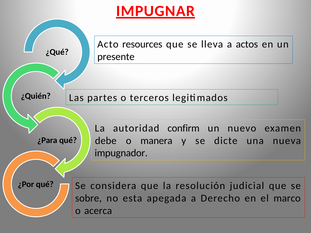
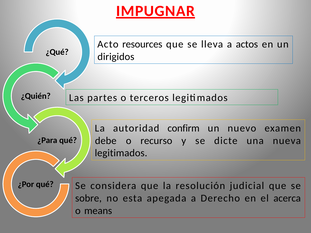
presente: presente -> dirigidos (116, 57)
manera: manera -> recurso (156, 141)
impugnador: impugnador -> legitimados (121, 153)
marco: marco -> acerca (287, 198)
acerca: acerca -> means (98, 211)
